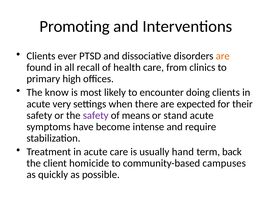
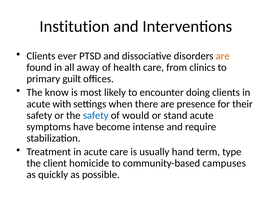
Promoting: Promoting -> Institution (75, 26)
recall: recall -> away (88, 67)
high: high -> guilt (72, 79)
very: very -> with (62, 104)
expected: expected -> presence (196, 104)
safety colour: purple -> blue (96, 115)
means: means -> would (136, 115)
back: back -> type (232, 152)
